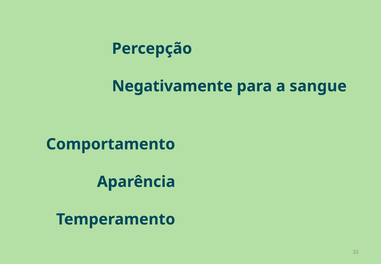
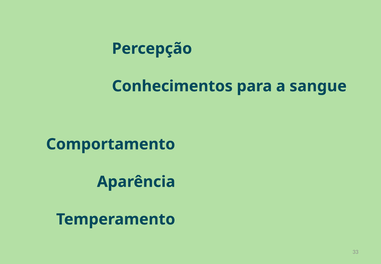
Negativamente: Negativamente -> Conhecimentos (172, 86)
